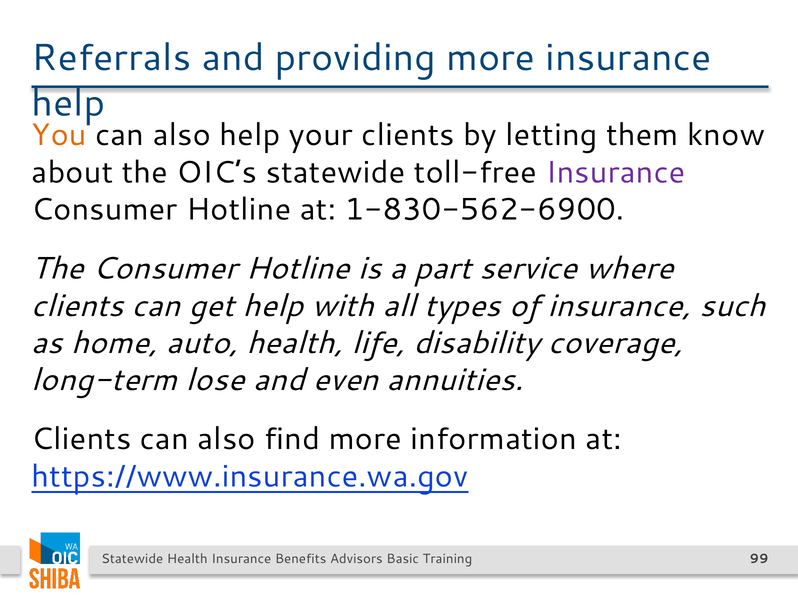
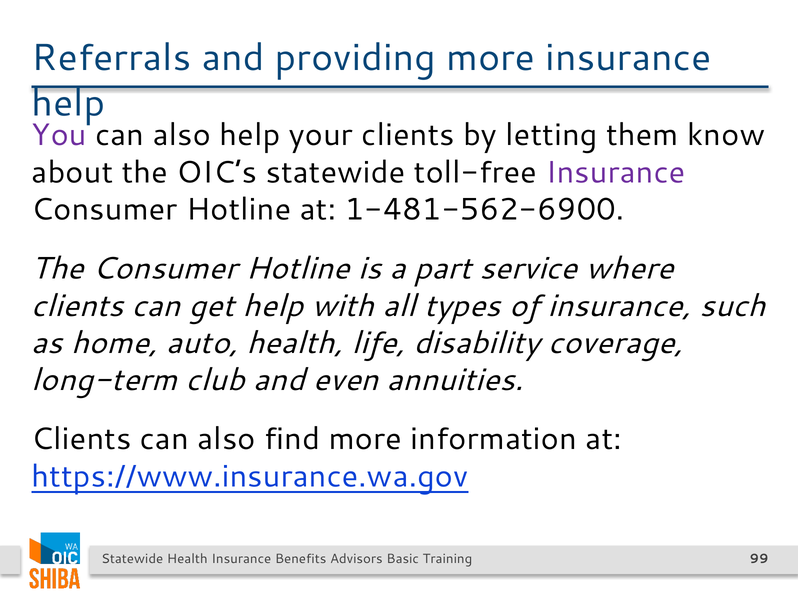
You colour: orange -> purple (59, 135)
1-830-562-6900: 1-830-562-6900 -> 1-481-562-6900 (485, 210)
lose: lose -> club (215, 381)
